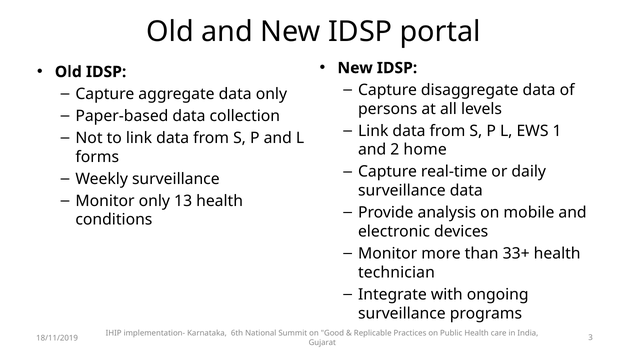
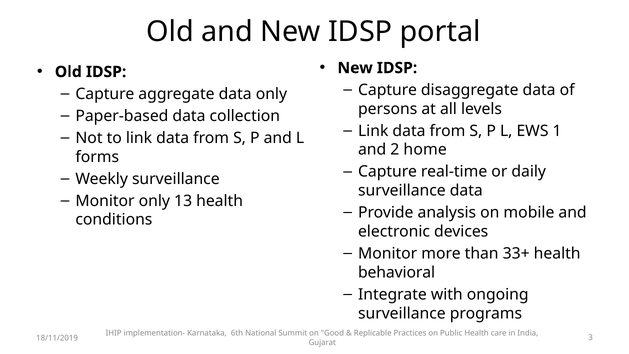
technician: technician -> behavioral (397, 272)
